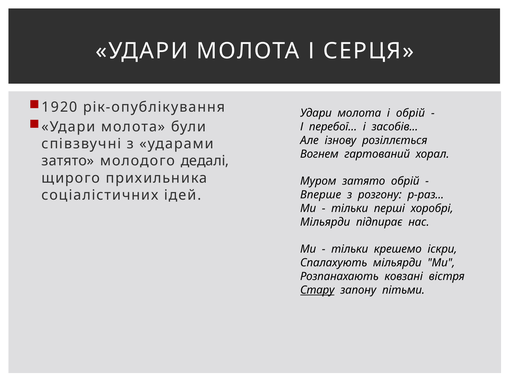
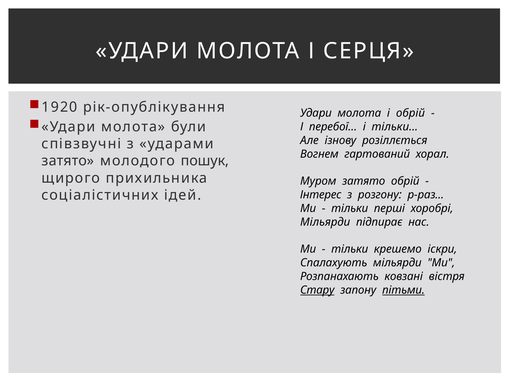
і засобів: засобів -> тільки (395, 127)
дедалі: дедалі -> пошук (205, 161)
Вперше: Вперше -> Інтерес (321, 195)
пітьми underline: none -> present (403, 290)
